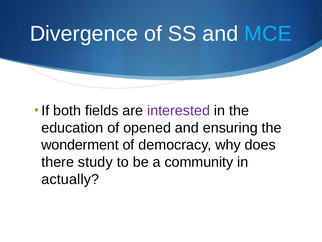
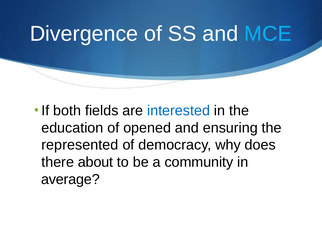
interested colour: purple -> blue (179, 110)
wonderment: wonderment -> represented (80, 145)
study: study -> about (96, 162)
actually: actually -> average (70, 179)
